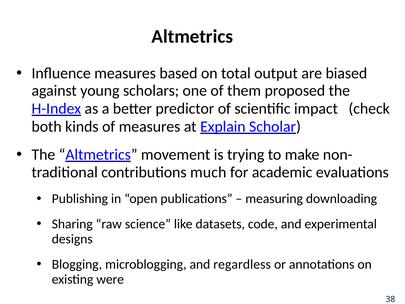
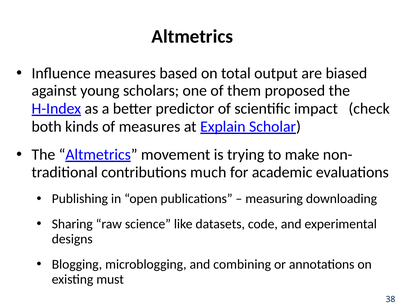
regardless: regardless -> combining (242, 264)
were: were -> must (110, 279)
